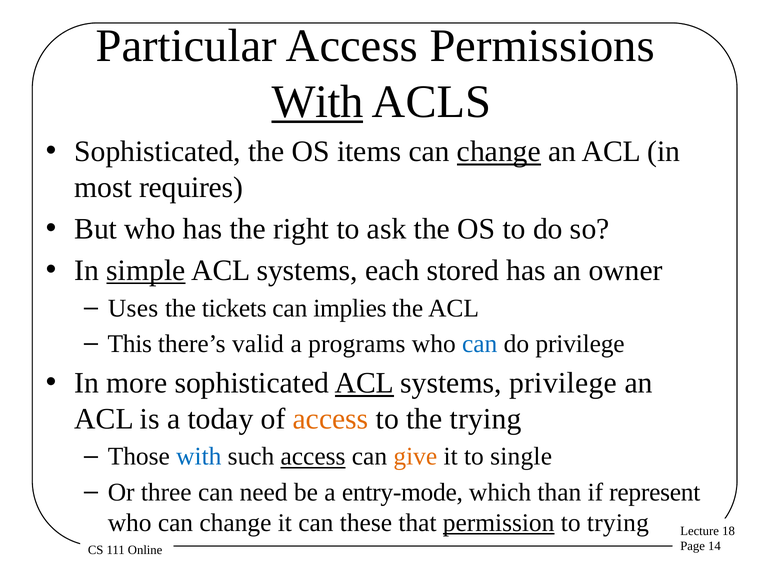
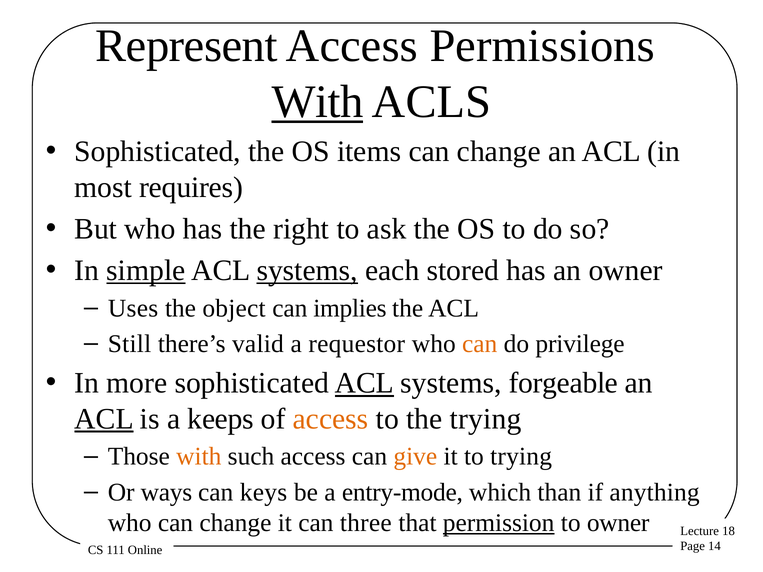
Particular: Particular -> Represent (186, 46)
change underline: present -> none (499, 152)
systems underline: none -> present (307, 271)
tickets: tickets -> object (234, 308)
This: This -> Still (130, 344)
programs: programs -> requestor (357, 344)
can colour: blue -> orange (480, 344)
systems privilege: privilege -> forgeable (563, 383)
ACL underline: none -> present (104, 419)
today: today -> keeps (221, 419)
with colour: blue -> orange (199, 457)
access underline: present -> none (313, 457)
to single: single -> trying (521, 457)
three: three -> ways (166, 492)
need: need -> keys (263, 492)
represent: represent -> anything (655, 492)
these: these -> three (366, 523)
to trying: trying -> owner (618, 523)
